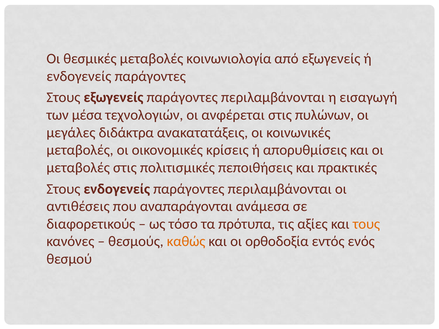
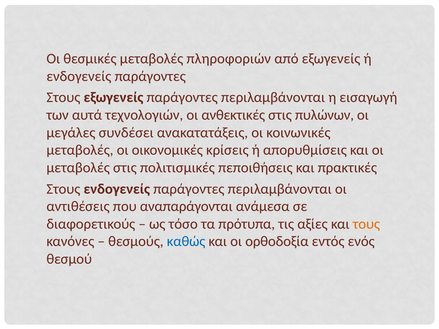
κοινωνιολογία: κοινωνιολογία -> πληροφοριών (229, 59)
μέσα: μέσα -> αυτά (87, 115)
ανφέρεται: ανφέρεται -> ανθεκτικές (233, 115)
διδάκτρα: διδάκτρα -> συνδέσει (126, 133)
καθώς colour: orange -> blue (186, 242)
